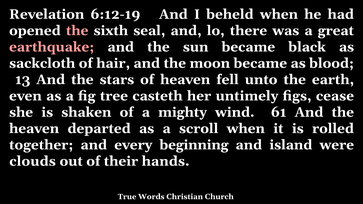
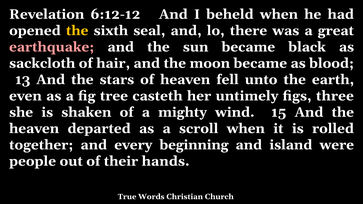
6:12-19: 6:12-19 -> 6:12-12 (115, 14)
the colour: pink -> yellow (77, 31)
cease: cease -> three (335, 96)
61: 61 -> 15 (279, 112)
clouds: clouds -> people (33, 161)
